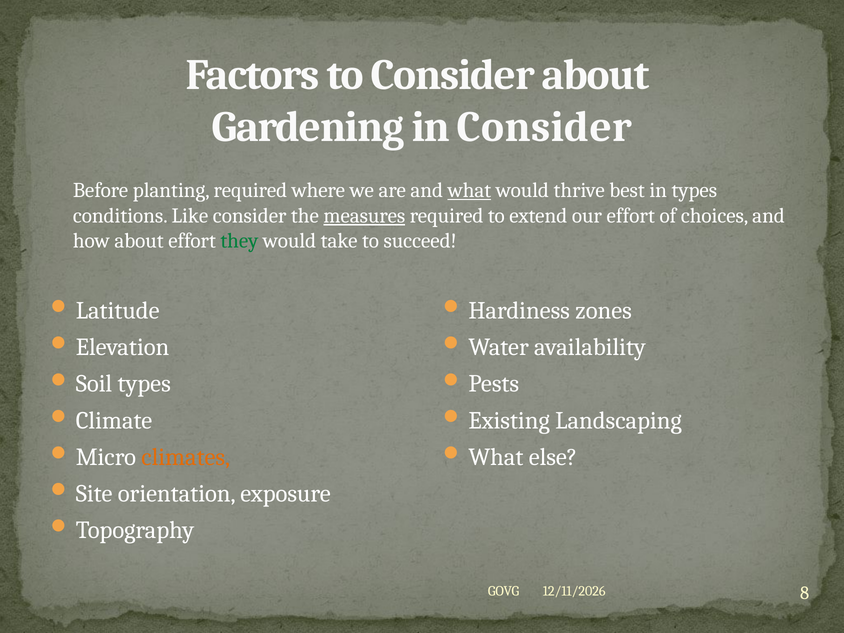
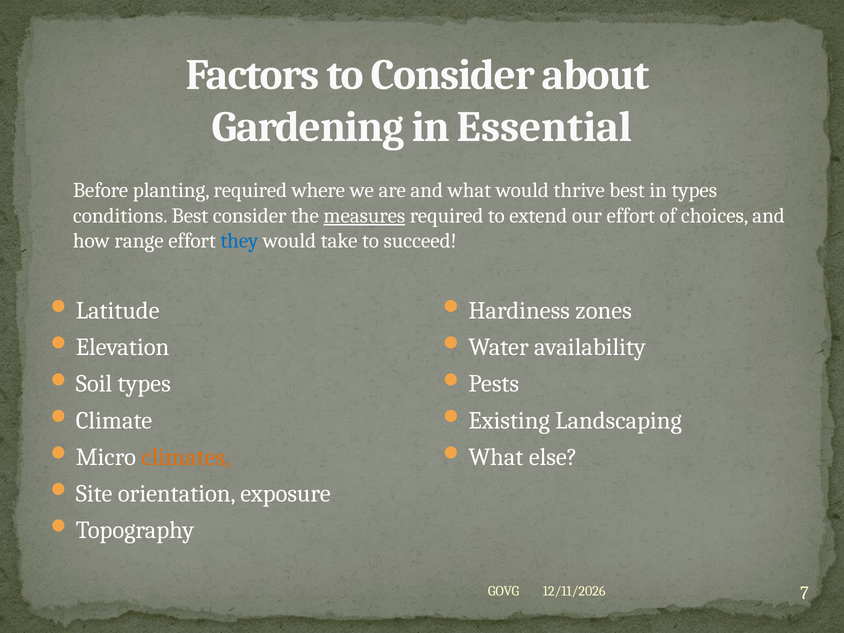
in Consider: Consider -> Essential (545, 127)
what underline: present -> none (469, 190)
conditions Like: Like -> Best (190, 216)
how about: about -> range (139, 241)
they colour: green -> blue (239, 241)
8: 8 -> 7 (804, 593)
